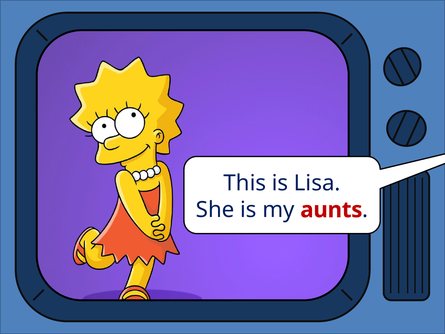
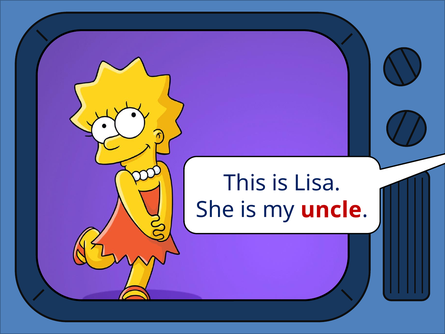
aunts: aunts -> uncle (331, 210)
